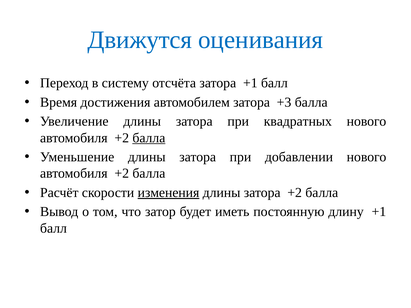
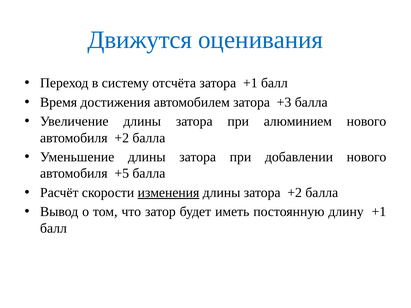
квадратных: квадратных -> алюминием (298, 122)
балла underline: present -> none (149, 138)
+2: +2 -> +5 (122, 174)
